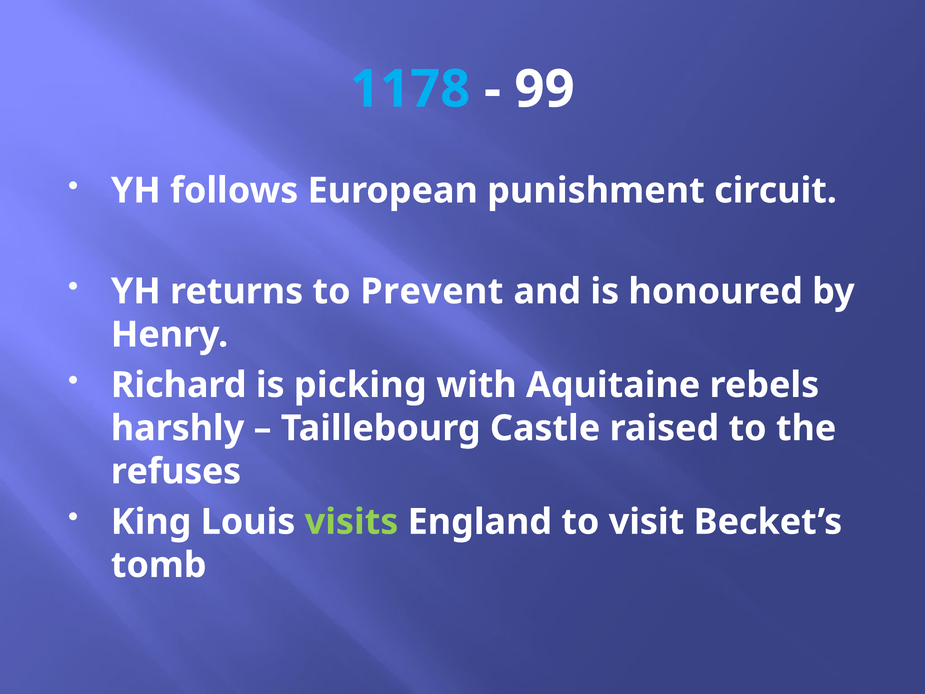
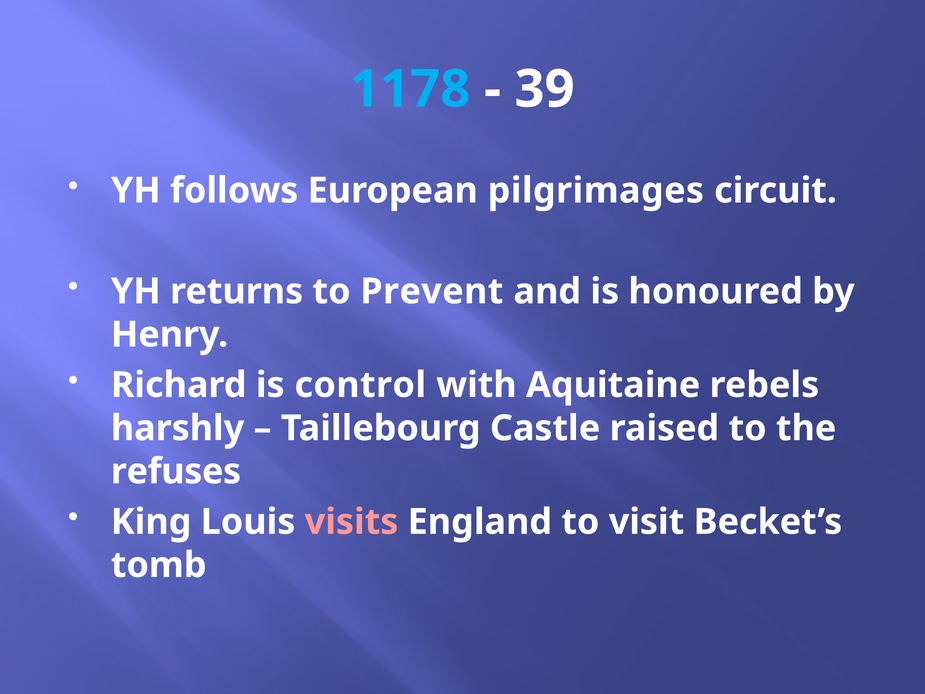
99: 99 -> 39 (545, 89)
punishment: punishment -> pilgrimages (596, 191)
picking: picking -> control (360, 385)
visits colour: light green -> pink (352, 522)
